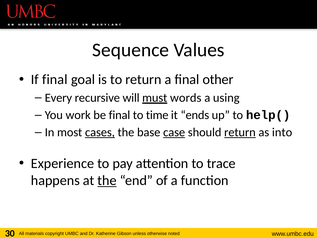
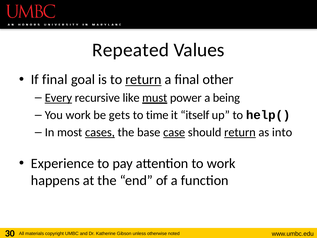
Sequence: Sequence -> Repeated (131, 50)
return underline: none -> present (143, 80)
Every underline: none -> present (58, 98)
will: will -> like (131, 98)
words: words -> power (186, 98)
using: using -> being (226, 98)
be final: final -> gets (119, 115)
ends: ends -> itself (195, 115)
to trace: trace -> work (221, 163)
the underline: present -> none (107, 180)
